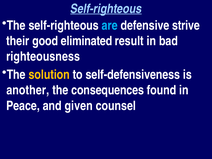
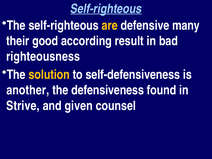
are colour: light blue -> yellow (110, 25)
strive: strive -> many (186, 25)
eliminated: eliminated -> according (86, 41)
consequences: consequences -> defensiveness (108, 90)
Peace: Peace -> Strive (23, 106)
